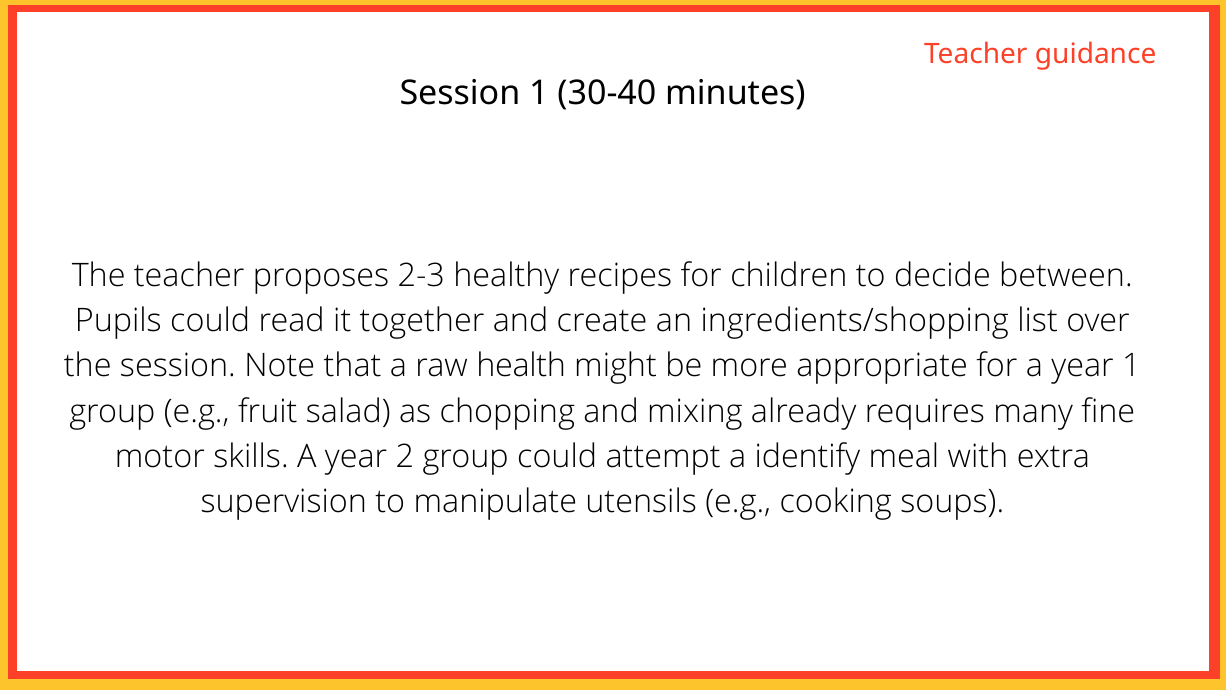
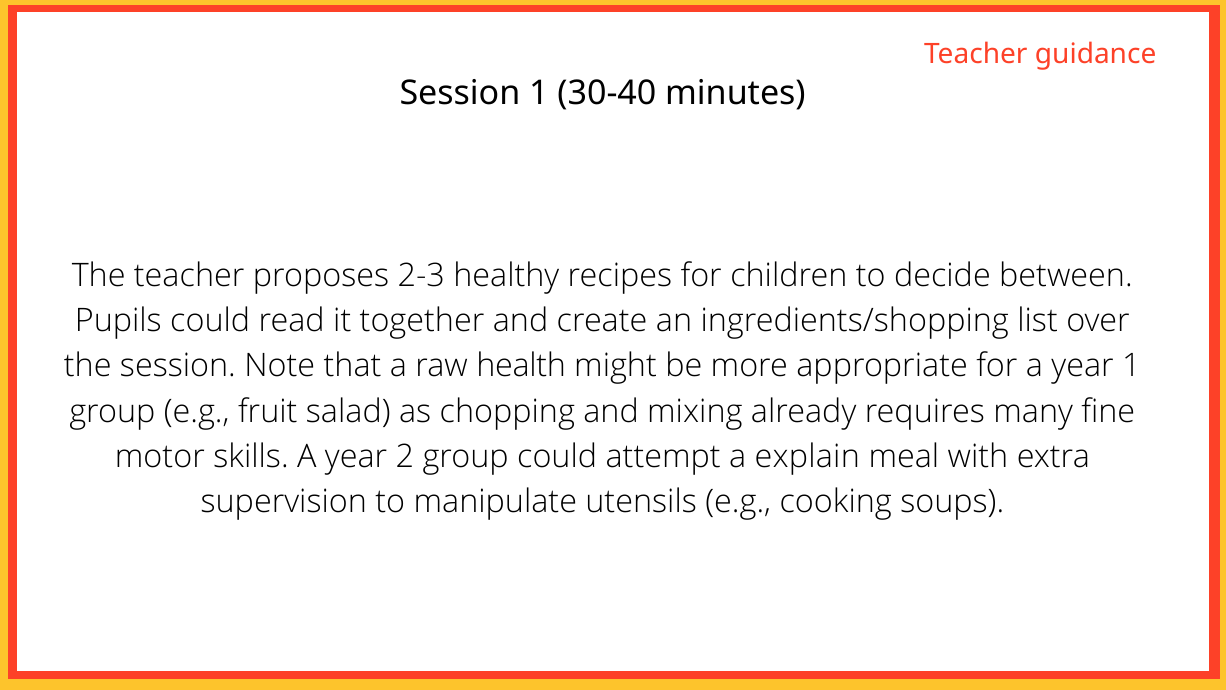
identify: identify -> explain (807, 457)
